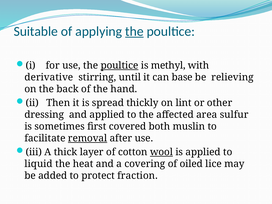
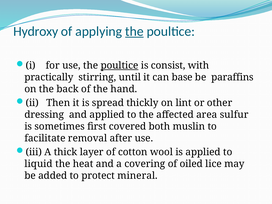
Suitable: Suitable -> Hydroxy (36, 31)
methyl: methyl -> consist (168, 66)
derivative: derivative -> practically (49, 77)
relieving: relieving -> paraffins (233, 77)
removal underline: present -> none (88, 138)
wool underline: present -> none (161, 152)
fraction: fraction -> mineral (137, 176)
